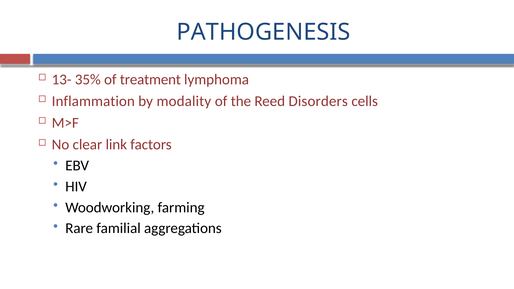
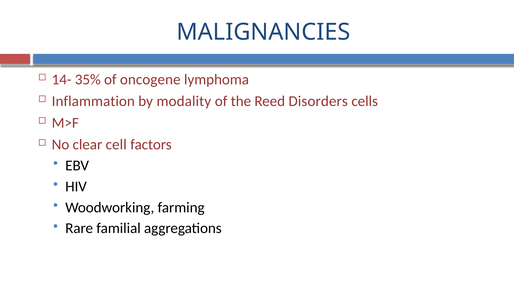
PATHOGENESIS: PATHOGENESIS -> MALIGNANCIES (264, 32)
13-: 13- -> 14- (62, 79)
treatment: treatment -> oncogene (150, 79)
link: link -> cell (116, 145)
